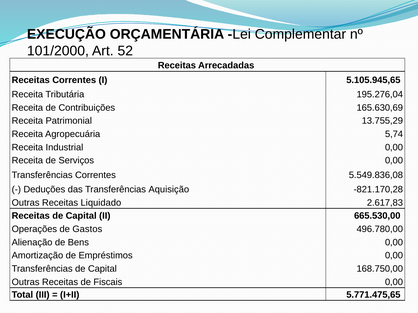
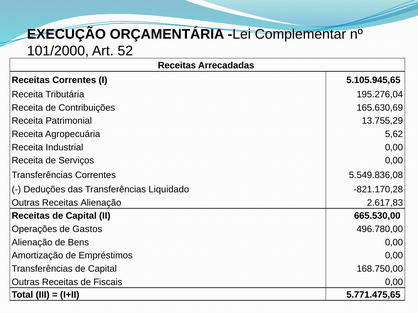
5,74: 5,74 -> 5,62 (394, 134)
Aquisição: Aquisição -> Liquidado (169, 190)
Receitas Liquidado: Liquidado -> Alienação (101, 203)
